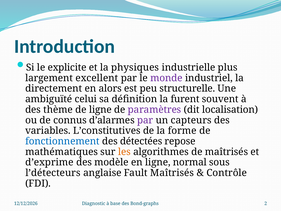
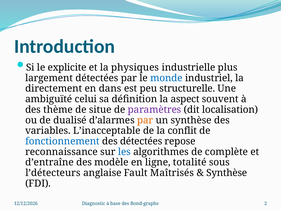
largement excellent: excellent -> détectées (97, 78)
monde colour: purple -> blue (166, 78)
alors: alors -> dans (110, 88)
furent: furent -> aspect (185, 99)
de ligne: ligne -> situe (100, 110)
connus: connus -> dualisé (70, 120)
par colour: purple -> orange (145, 120)
un capteurs: capteurs -> synthèse (191, 120)
L’constitutives: L’constitutives -> L’inacceptable (107, 131)
forme: forme -> conflit (182, 131)
mathématiques: mathématiques -> reconnaissance (62, 152)
les colour: orange -> blue (124, 152)
de maîtrisés: maîtrisés -> complète (226, 152)
d’exprime: d’exprime -> d’entraîne (49, 162)
normal: normal -> totalité (190, 162)
Contrôle: Contrôle -> Synthèse (227, 173)
